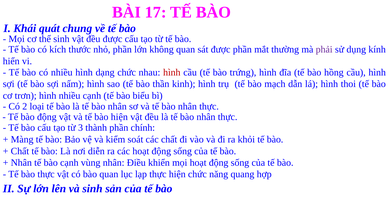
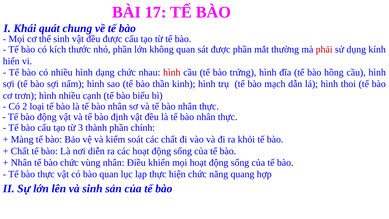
phải colour: purple -> red (324, 49)
bào hiện: hiện -> định (119, 117)
bào cạnh: cạnh -> chức (69, 163)
